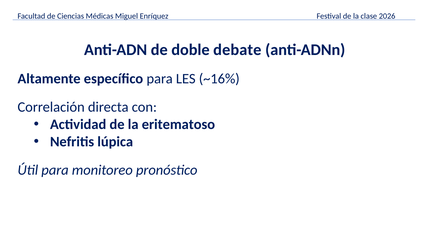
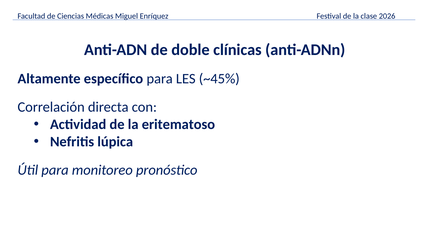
debate: debate -> clínicas (237, 50)
~16%: ~16% -> ~45% (219, 79)
